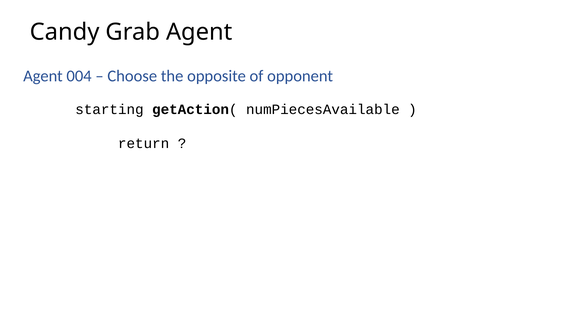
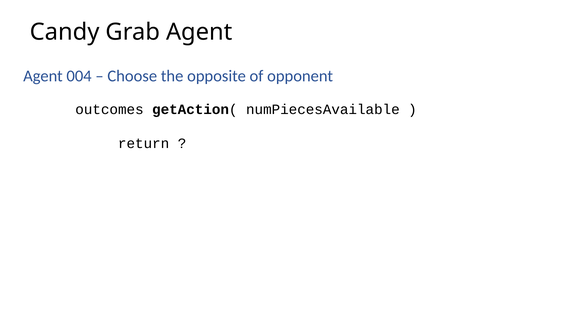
starting: starting -> outcomes (109, 109)
